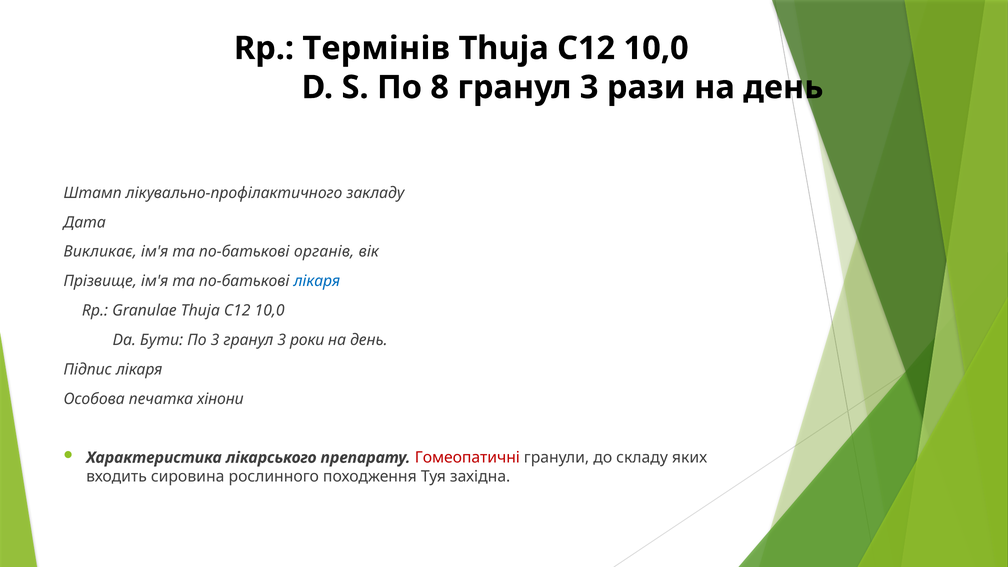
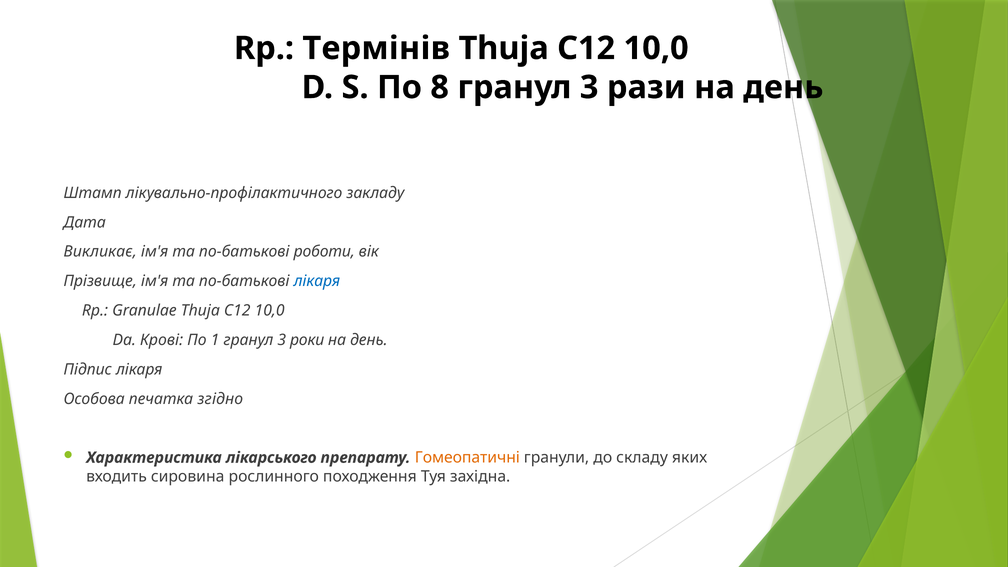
органів: органів -> роботи (324, 252)
Бути: Бути -> Крові (162, 340)
По 3: 3 -> 1 (215, 340)
хінони: хінони -> згідно (220, 399)
Гомеопатичні colour: red -> orange (467, 458)
